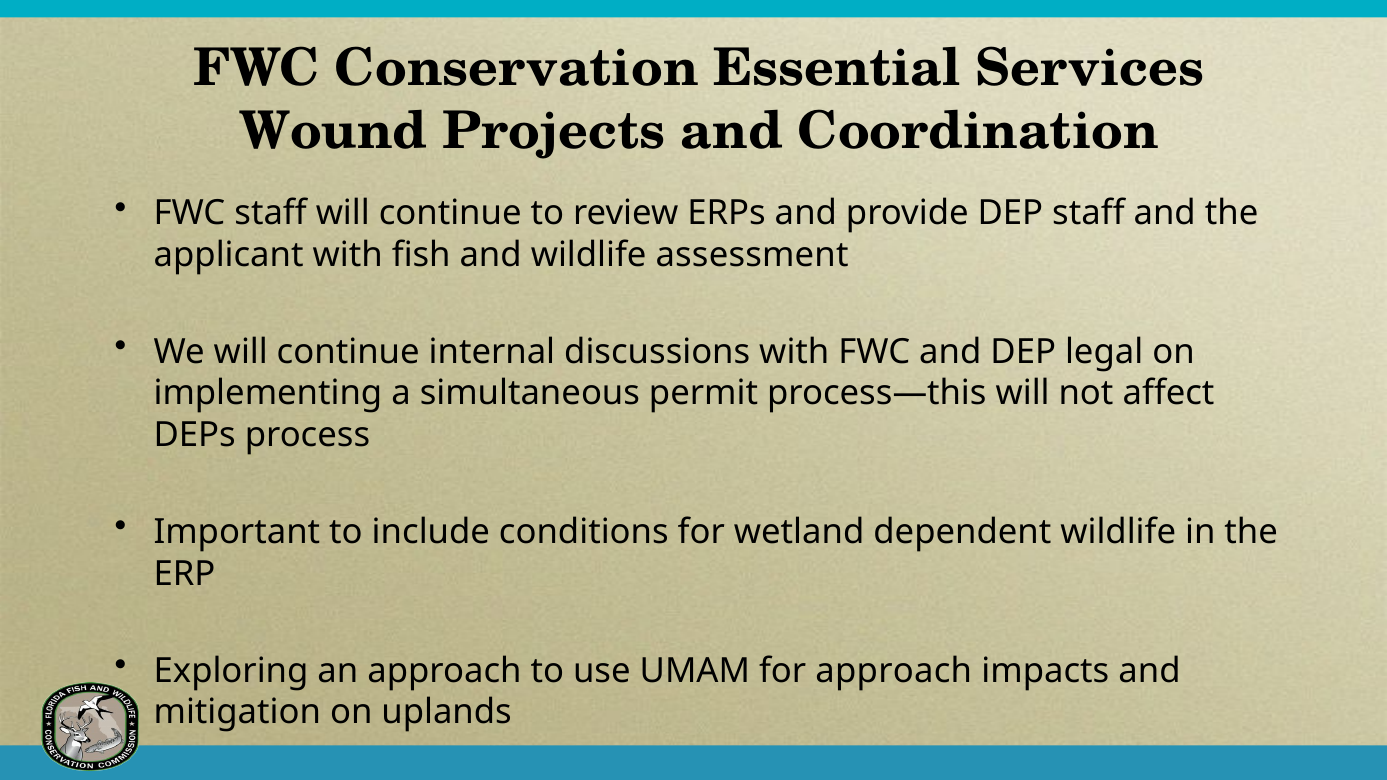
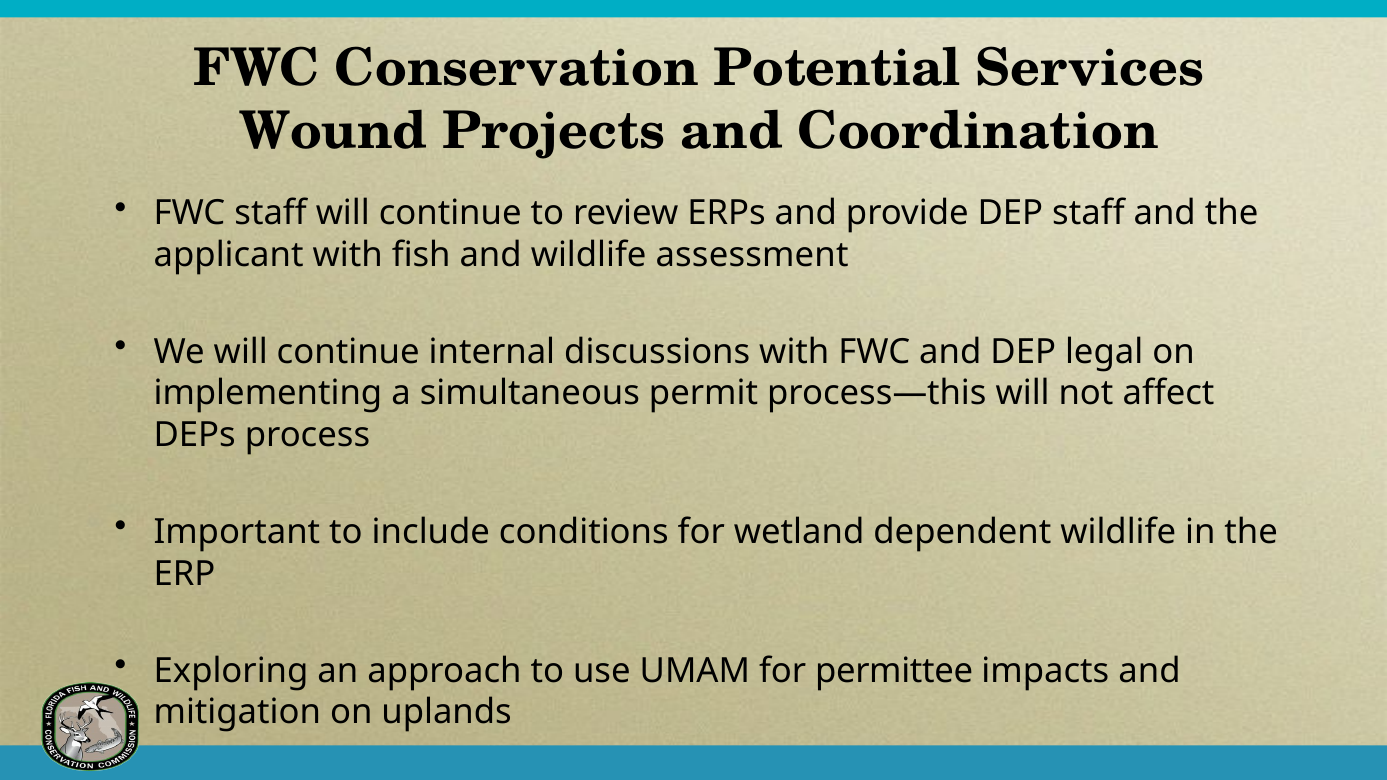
Essential: Essential -> Potential (837, 69)
for approach: approach -> permittee (894, 671)
